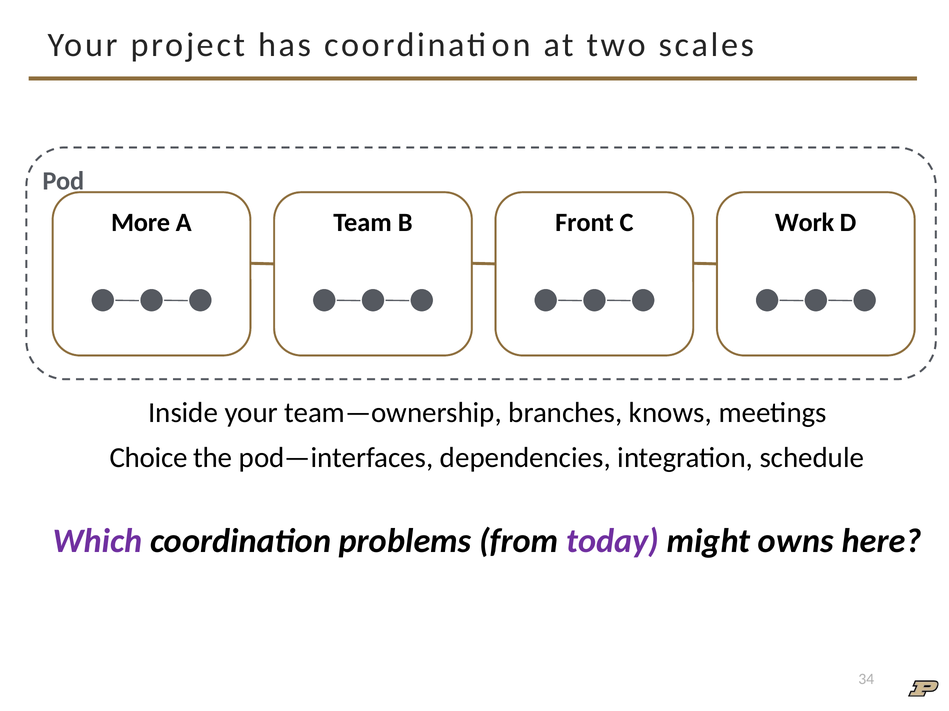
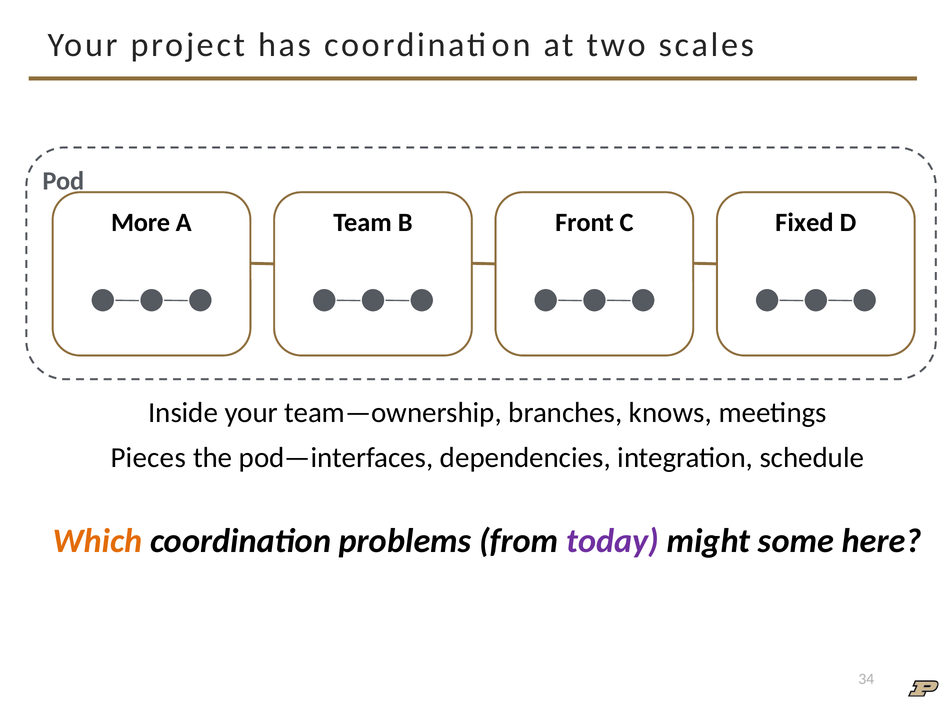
Work: Work -> Fixed (804, 223)
Choice: Choice -> Pieces (148, 458)
Which colour: purple -> orange (98, 541)
owns: owns -> some (796, 541)
